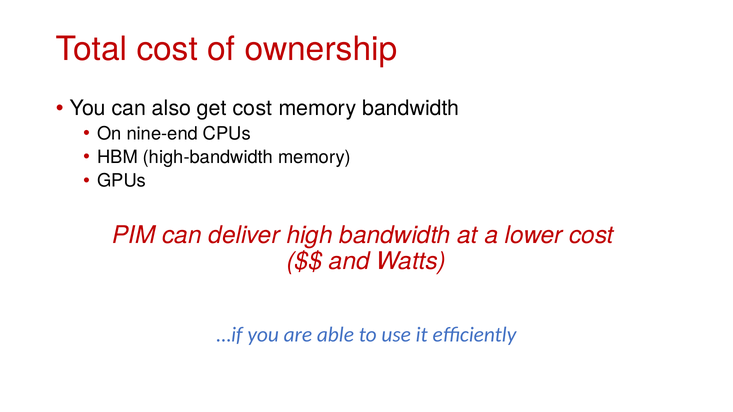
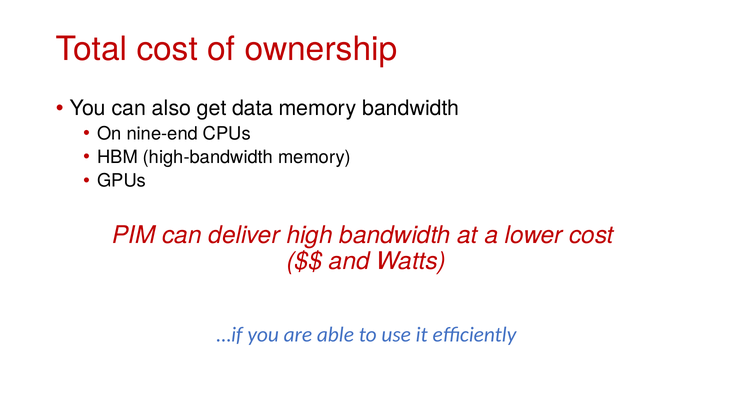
get cost: cost -> data (253, 108)
